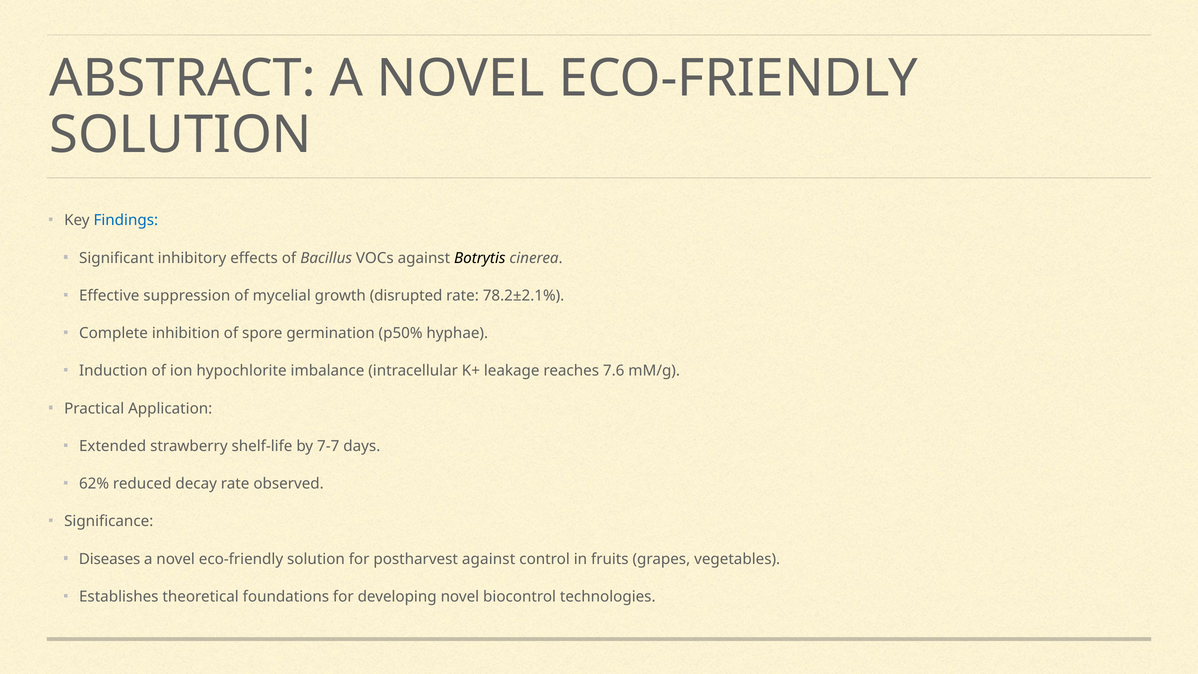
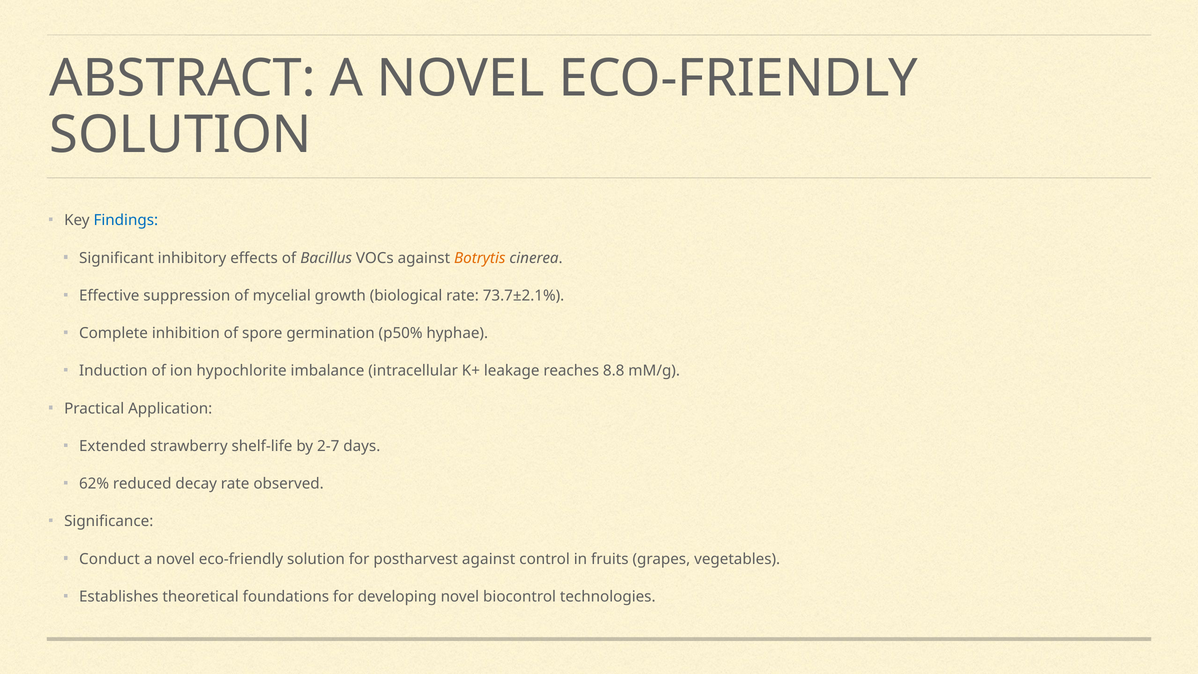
Botrytis colour: black -> orange (480, 258)
disrupted: disrupted -> biological (406, 296)
78.2±2.1%: 78.2±2.1% -> 73.7±2.1% (524, 296)
7.6: 7.6 -> 8.8 (614, 371)
7-7: 7-7 -> 2-7 (328, 446)
Diseases: Diseases -> Conduct (109, 559)
